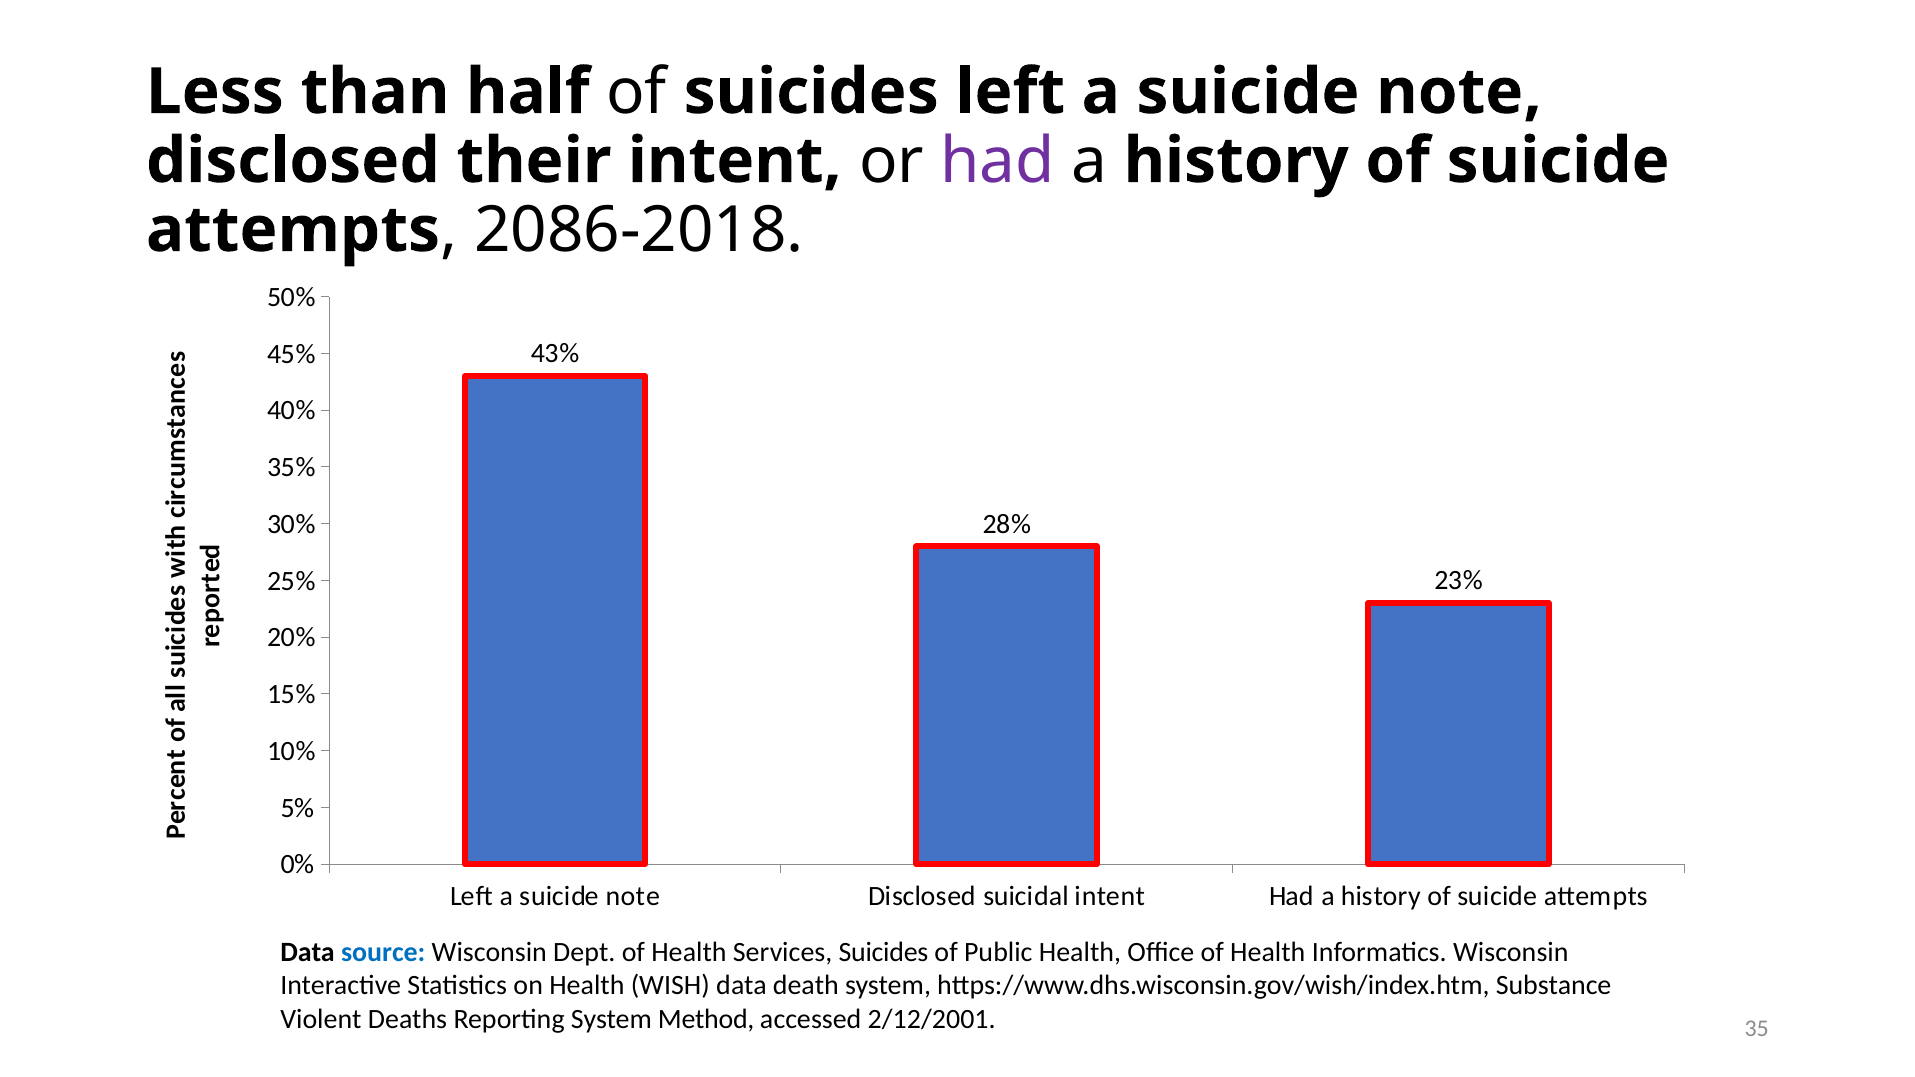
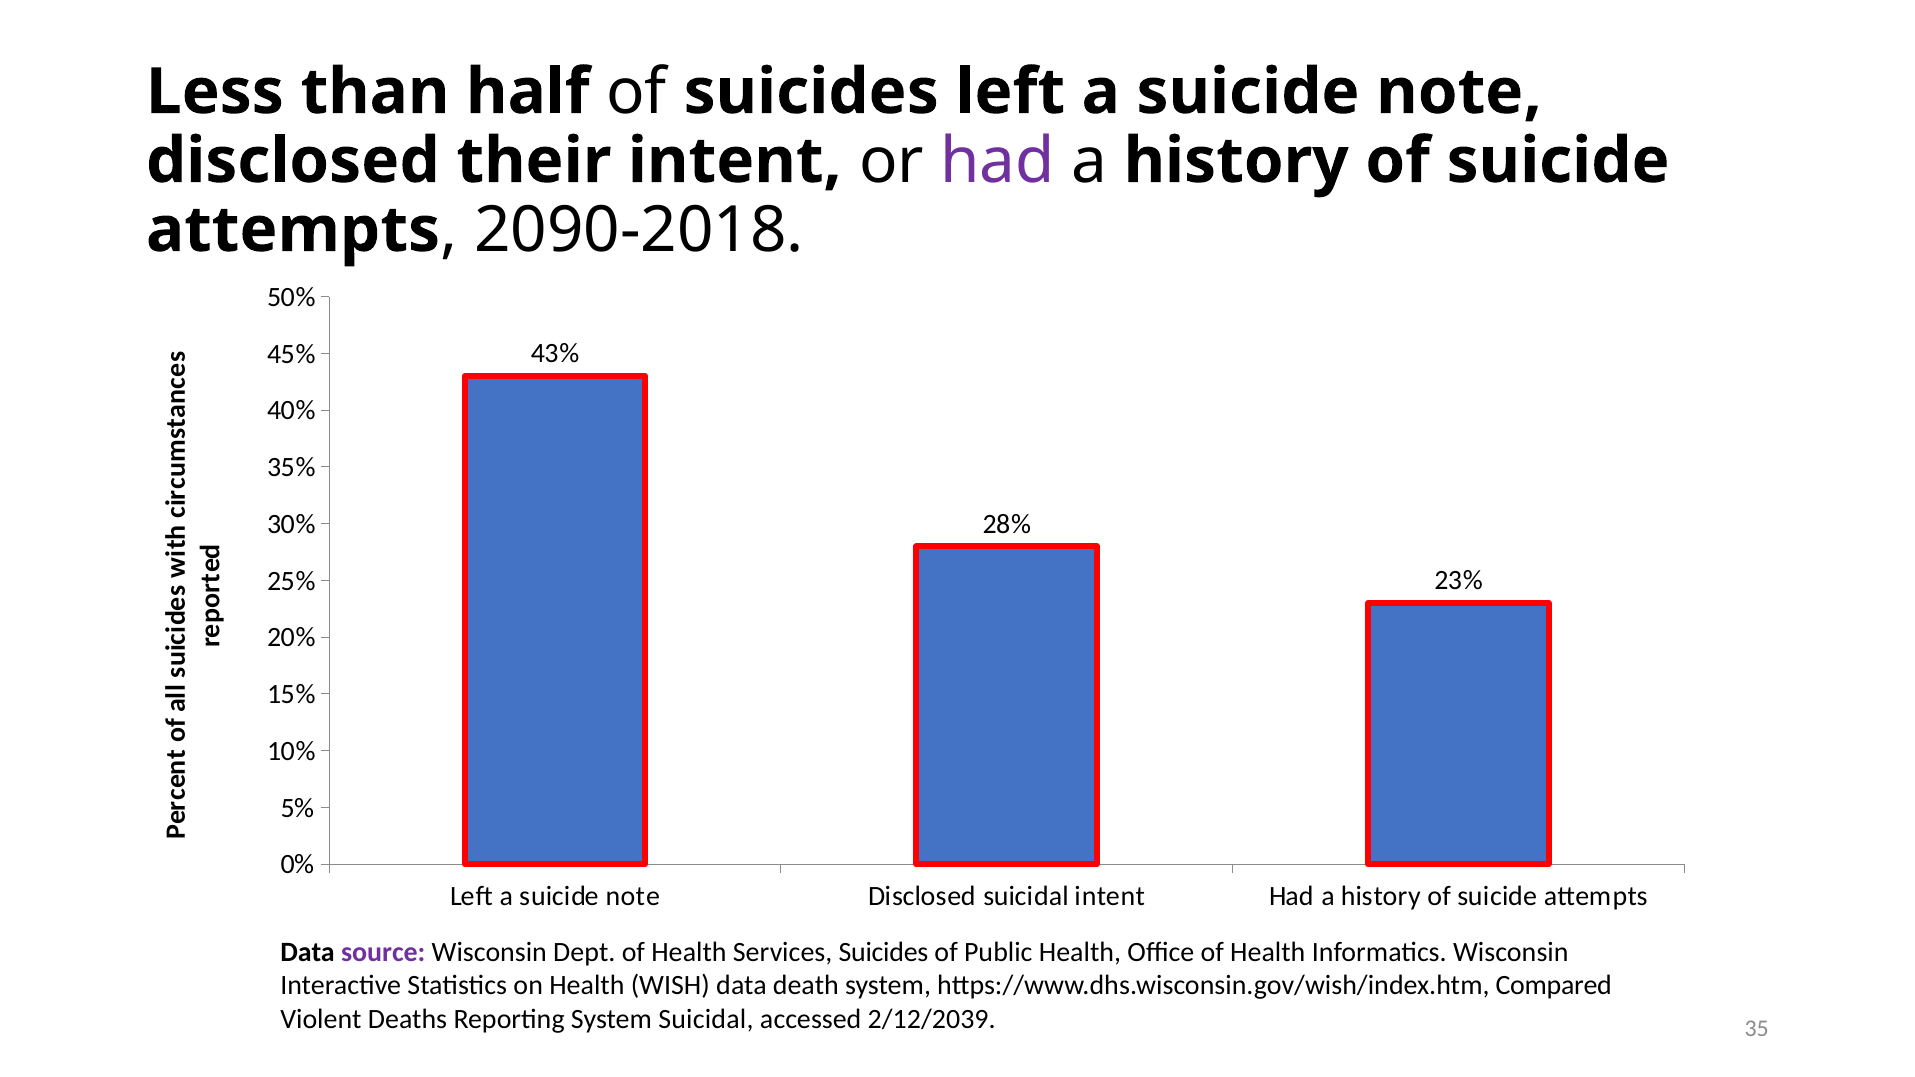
2086-2018: 2086-2018 -> 2090-2018 (639, 230)
source colour: blue -> purple (383, 952)
Substance: Substance -> Compared (1554, 986)
System Method: Method -> Suicidal (706, 1019)
2/12/2001: 2/12/2001 -> 2/12/2039 (932, 1019)
